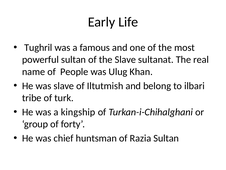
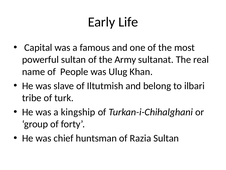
Tughril: Tughril -> Capital (38, 47)
the Slave: Slave -> Army (125, 59)
